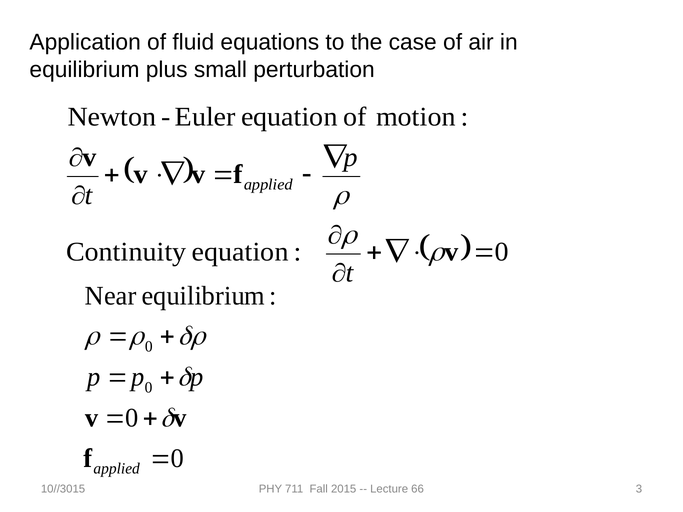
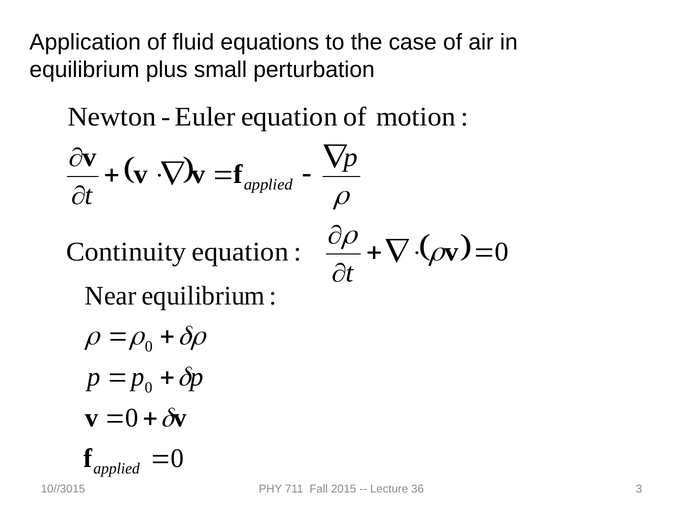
66: 66 -> 36 (418, 489)
